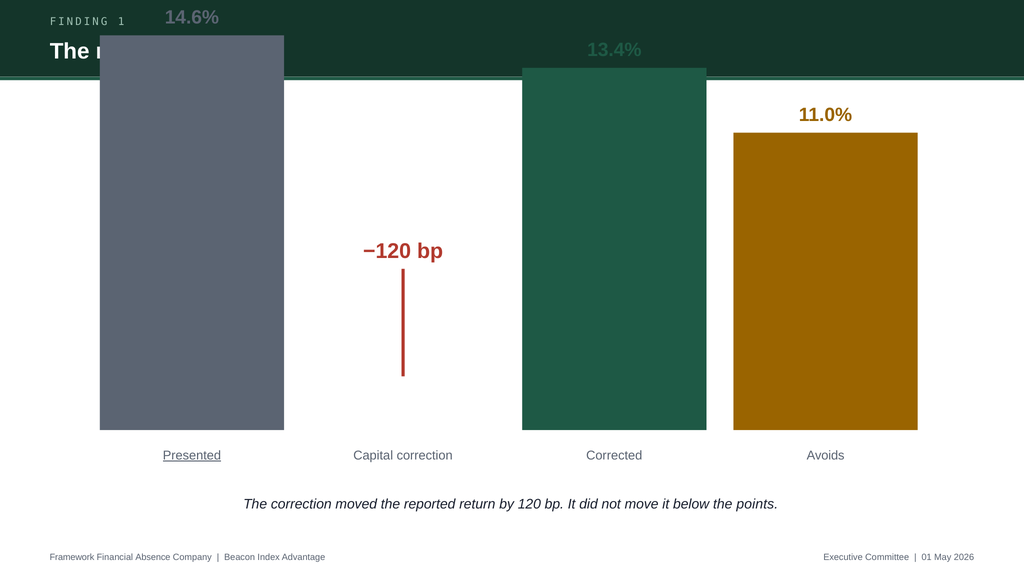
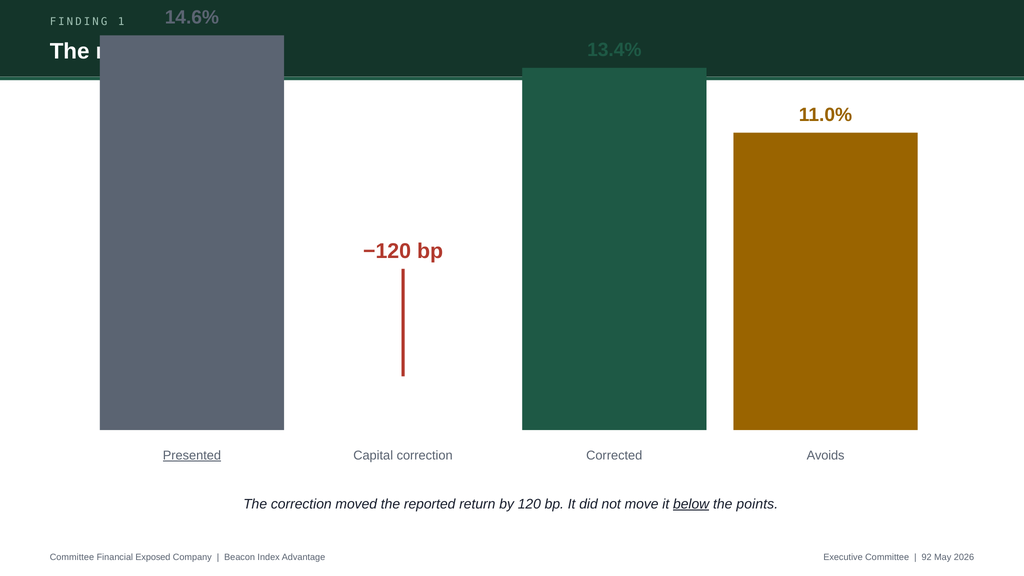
below underline: none -> present (691, 504)
Framework: Framework -> Committee (72, 557)
Absence: Absence -> Exposed (153, 557)
01: 01 -> 92 (927, 557)
